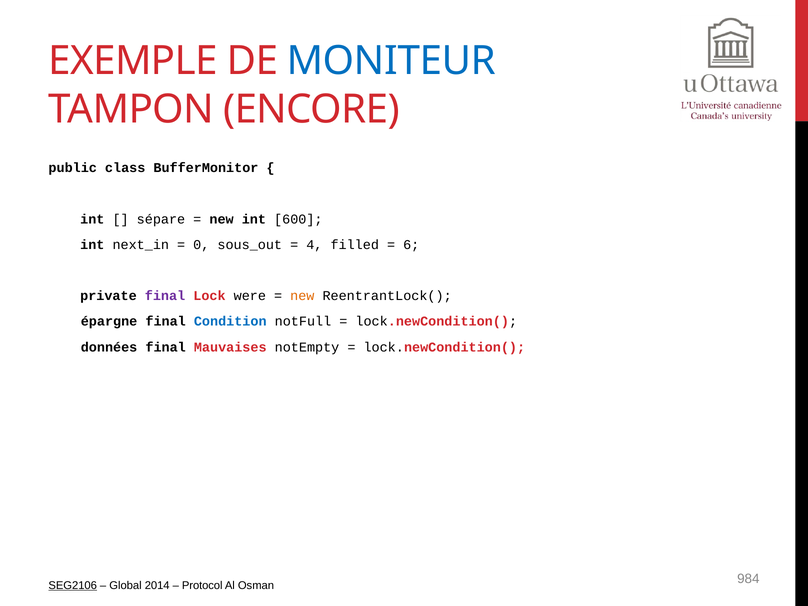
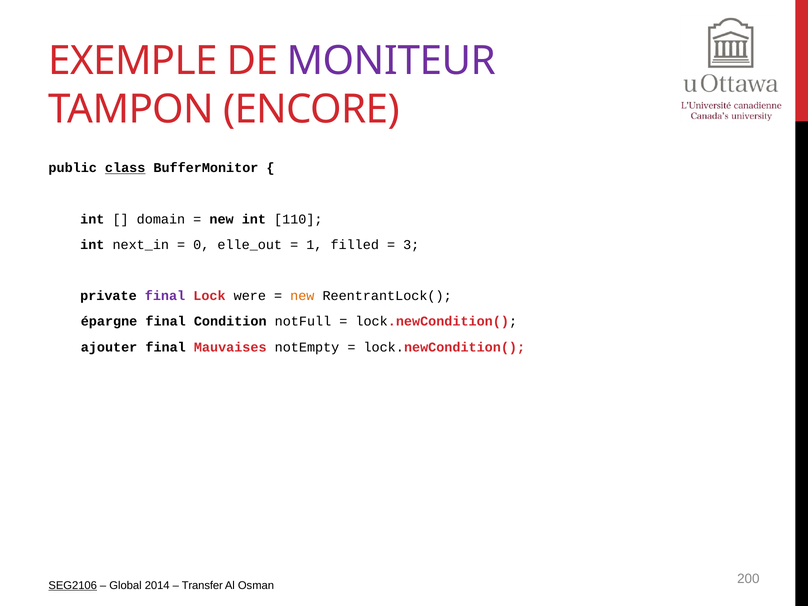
MONITEUR colour: blue -> purple (391, 61)
class underline: none -> present (125, 168)
sépare: sépare -> domain (161, 219)
600: 600 -> 110 (298, 219)
sous_out: sous_out -> elle_out (250, 245)
4: 4 -> 1 (314, 245)
6: 6 -> 3 (411, 245)
Condition colour: blue -> black (230, 322)
données: données -> ajouter (109, 347)
Protocol: Protocol -> Transfer (202, 585)
984: 984 -> 200 (748, 579)
